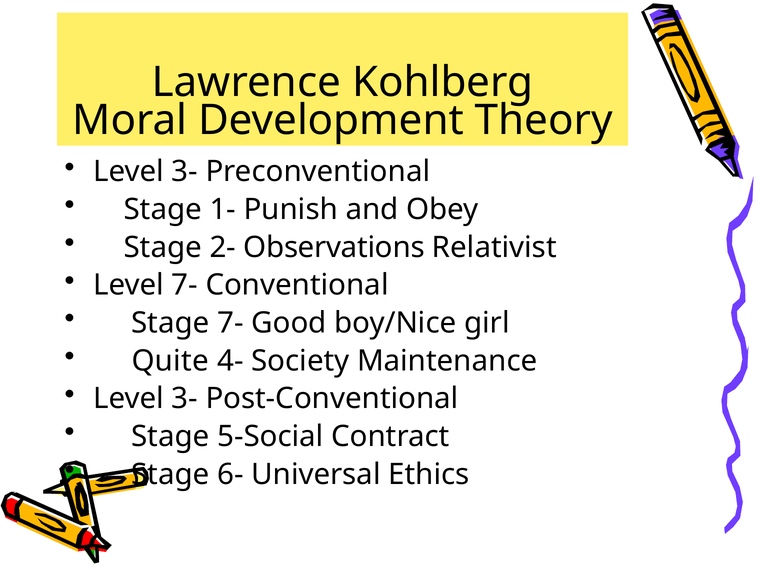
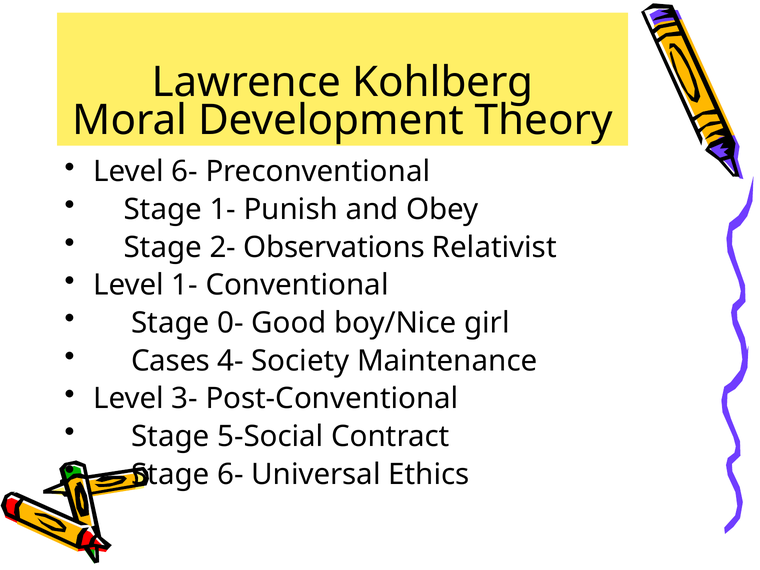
3-: 3- -> 6- (185, 172)
Level 7-: 7- -> 1- (185, 285)
Stage 7-: 7- -> 0- (230, 323)
Quite: Quite -> Cases (171, 361)
